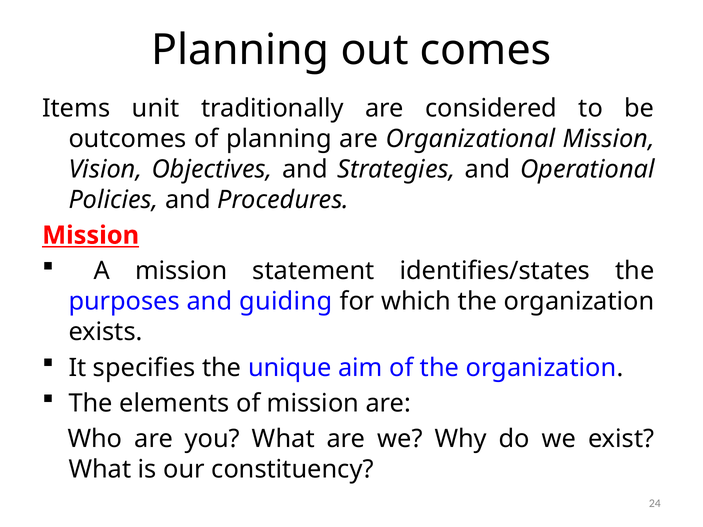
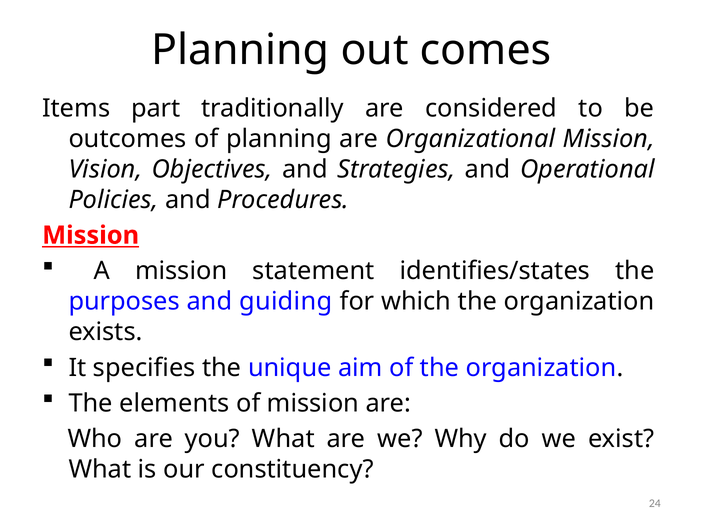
unit: unit -> part (156, 108)
